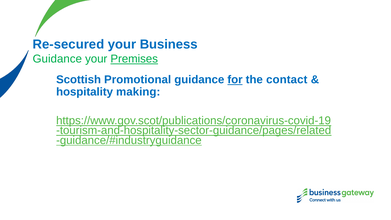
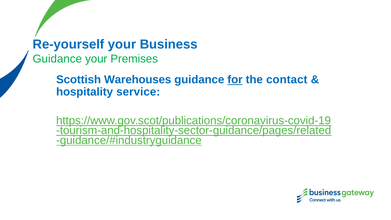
Re-secured: Re-secured -> Re-yourself (68, 44)
Premises underline: present -> none (134, 59)
Promotional: Promotional -> Warehouses (138, 80)
making: making -> service (138, 92)
